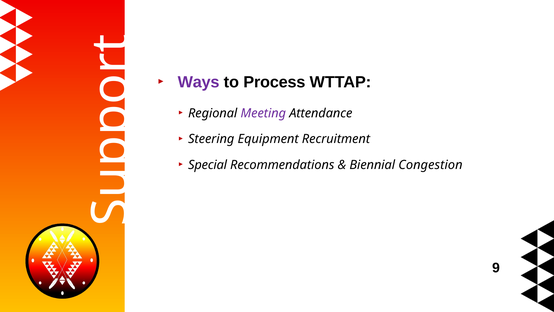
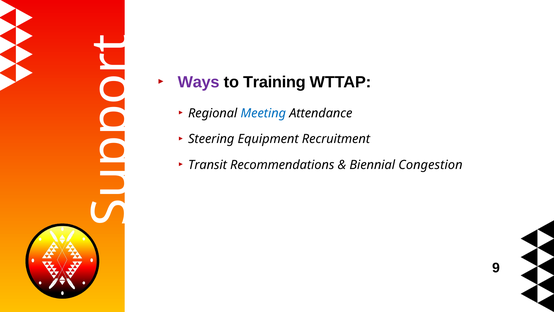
Process: Process -> Training (274, 82)
Meeting colour: purple -> blue (263, 113)
Special: Special -> Transit (208, 165)
